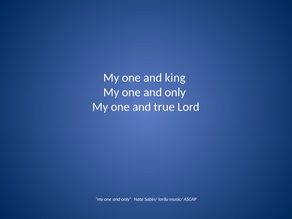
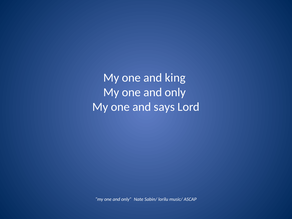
true: true -> says (164, 107)
